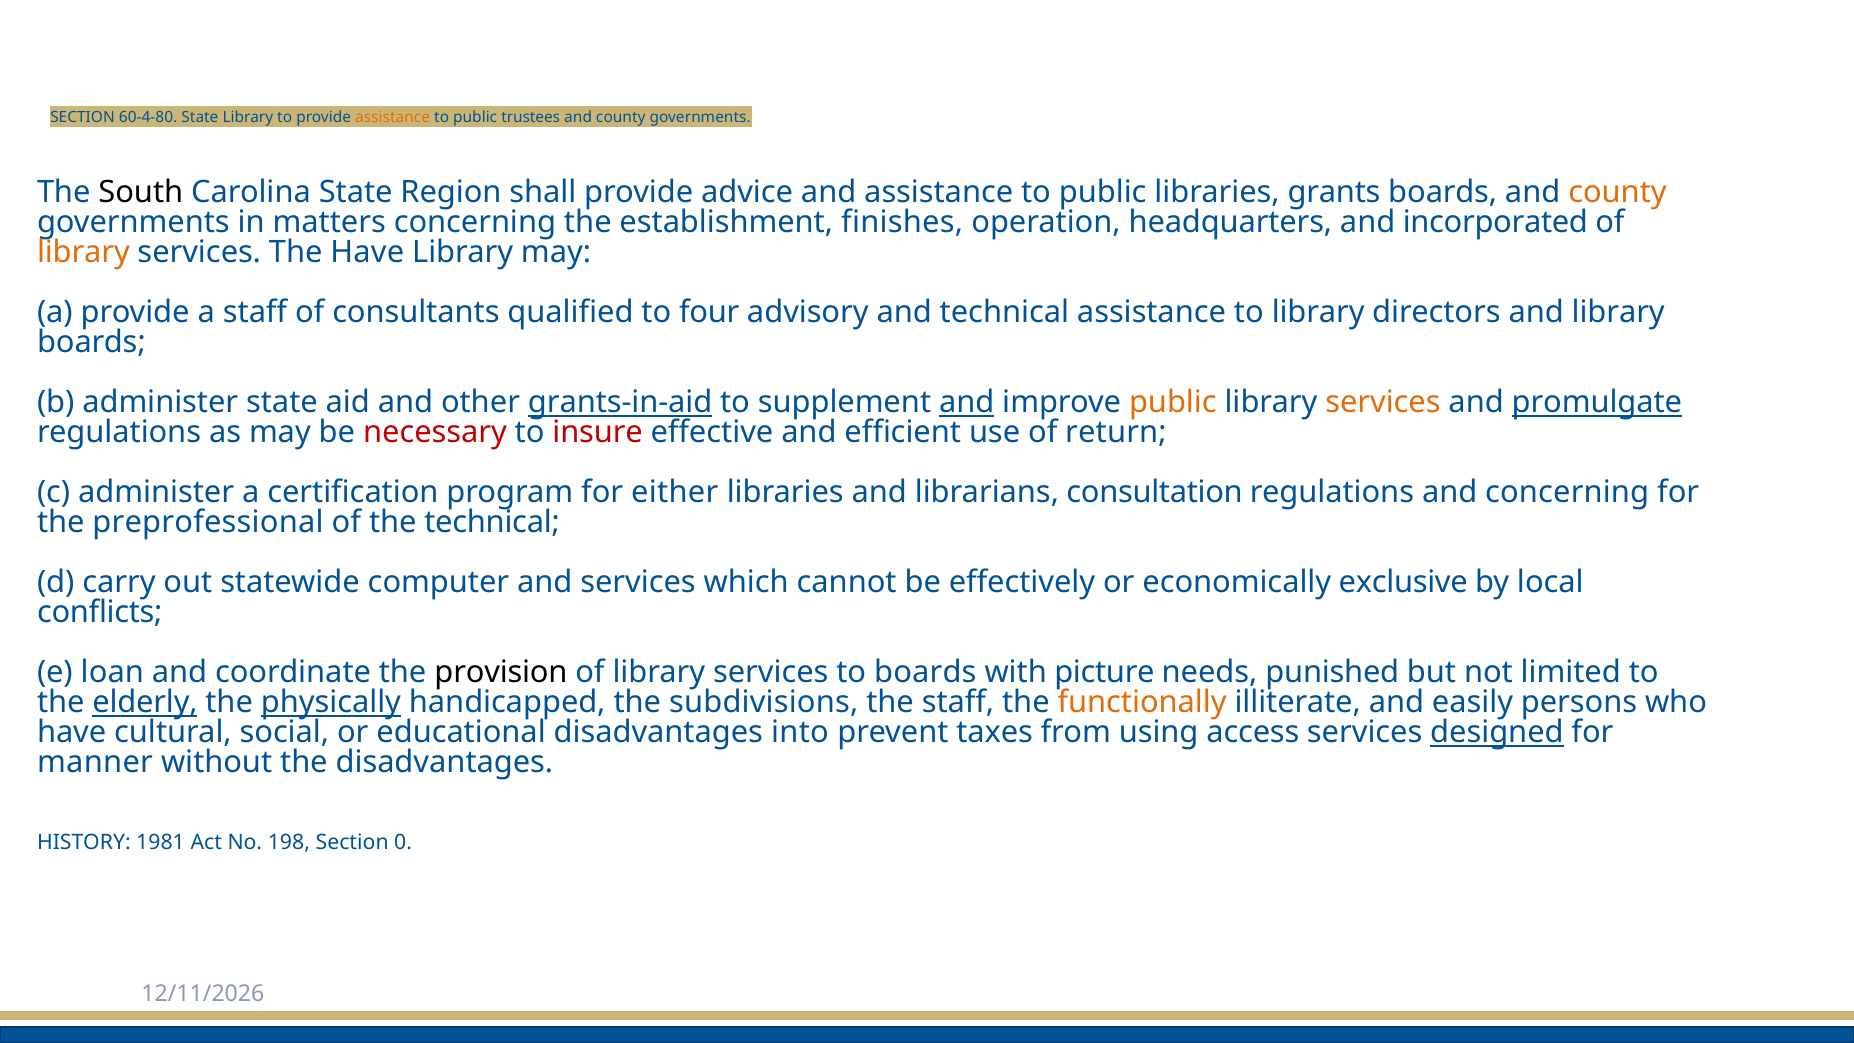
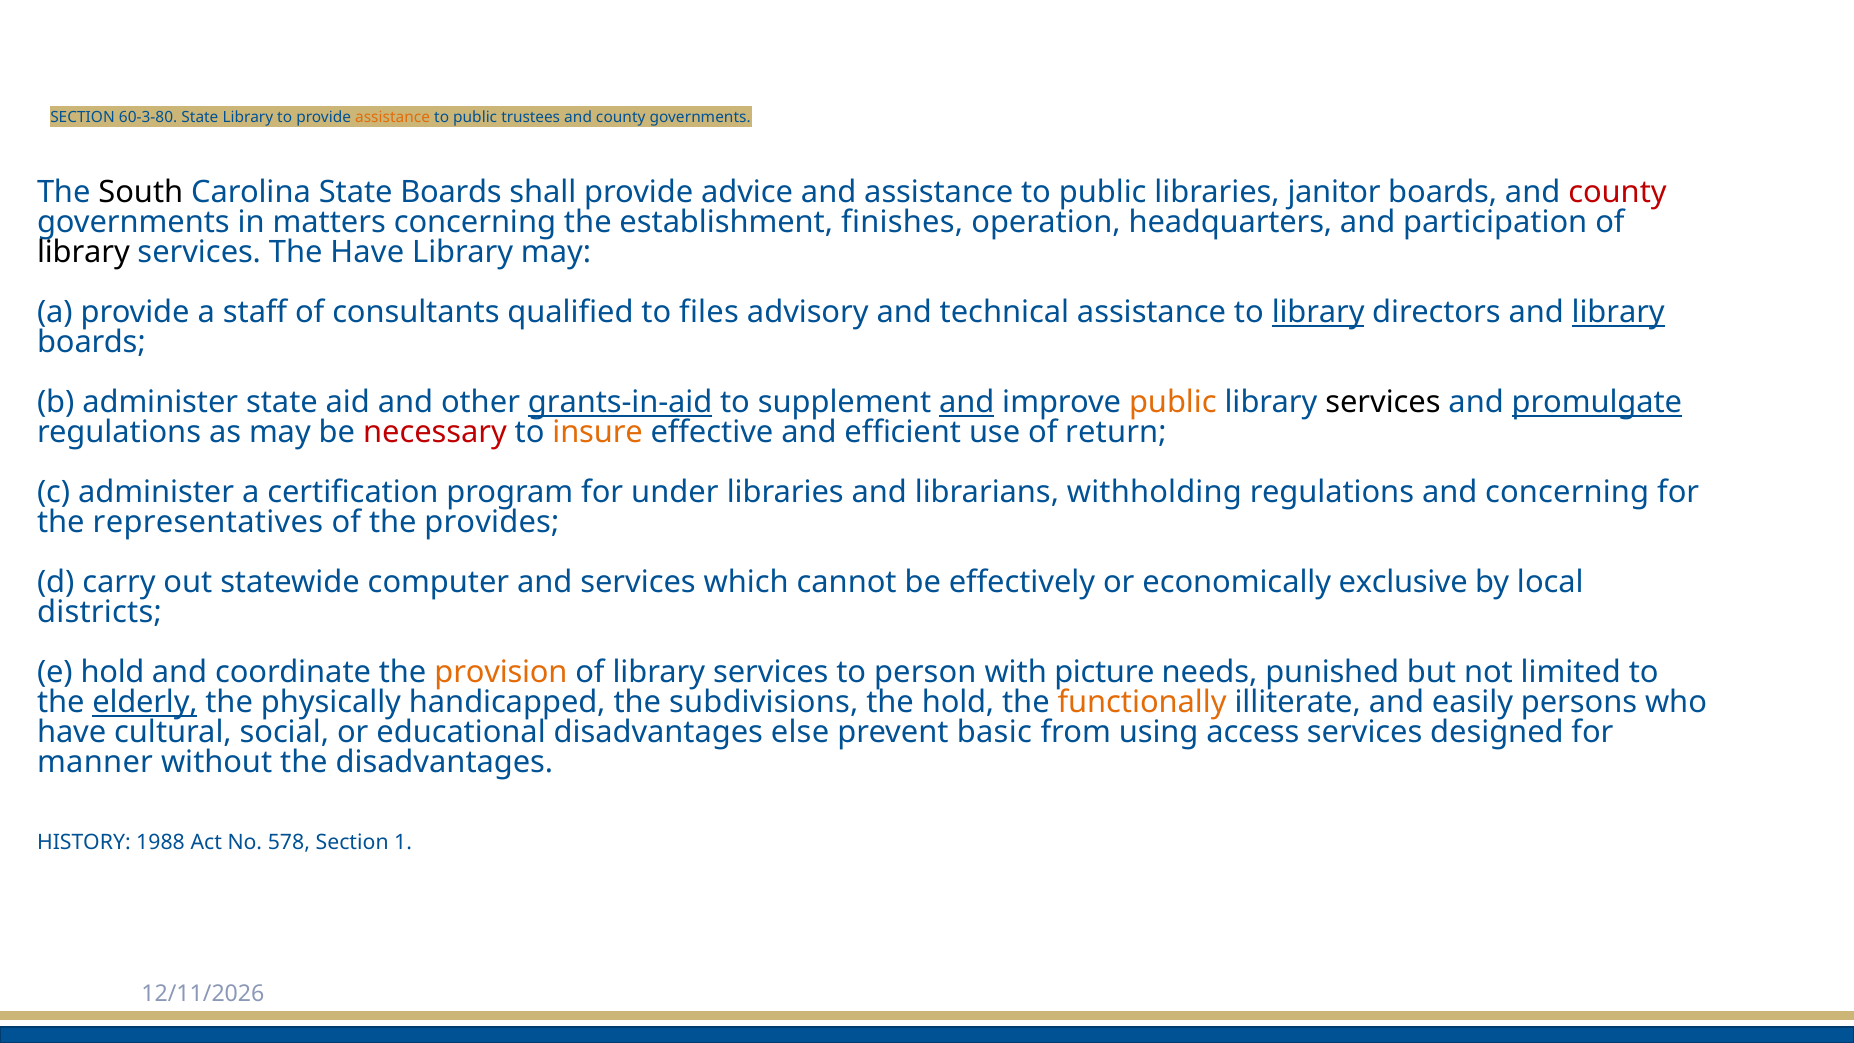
60-4-80: 60-4-80 -> 60-3-80 (148, 117)
State Region: Region -> Boards (451, 192)
grants: grants -> janitor (1334, 192)
county colour: orange -> red (1617, 192)
incorporated: incorporated -> participation (1495, 222)
library colour: orange -> black (83, 252)
four: four -> files (709, 312)
library underline: none -> present (1318, 312)
library underline: none -> present (1618, 312)
services colour: orange -> black (1383, 402)
insure colour: red -> orange (598, 432)
either: either -> under (675, 492)
consultation: consultation -> withholding (1154, 492)
preprofessional: preprofessional -> representatives (208, 522)
the technical: technical -> provides (492, 522)
conflicts: conflicts -> districts (100, 612)
e loan: loan -> hold (113, 672)
provision colour: black -> orange (501, 672)
to boards: boards -> person (925, 672)
physically underline: present -> none (331, 702)
the staff: staff -> hold (958, 702)
into: into -> else (800, 732)
taxes: taxes -> basic (994, 732)
designed underline: present -> none (1497, 732)
1981: 1981 -> 1988 (160, 842)
198: 198 -> 578 (289, 842)
0: 0 -> 1 (403, 842)
